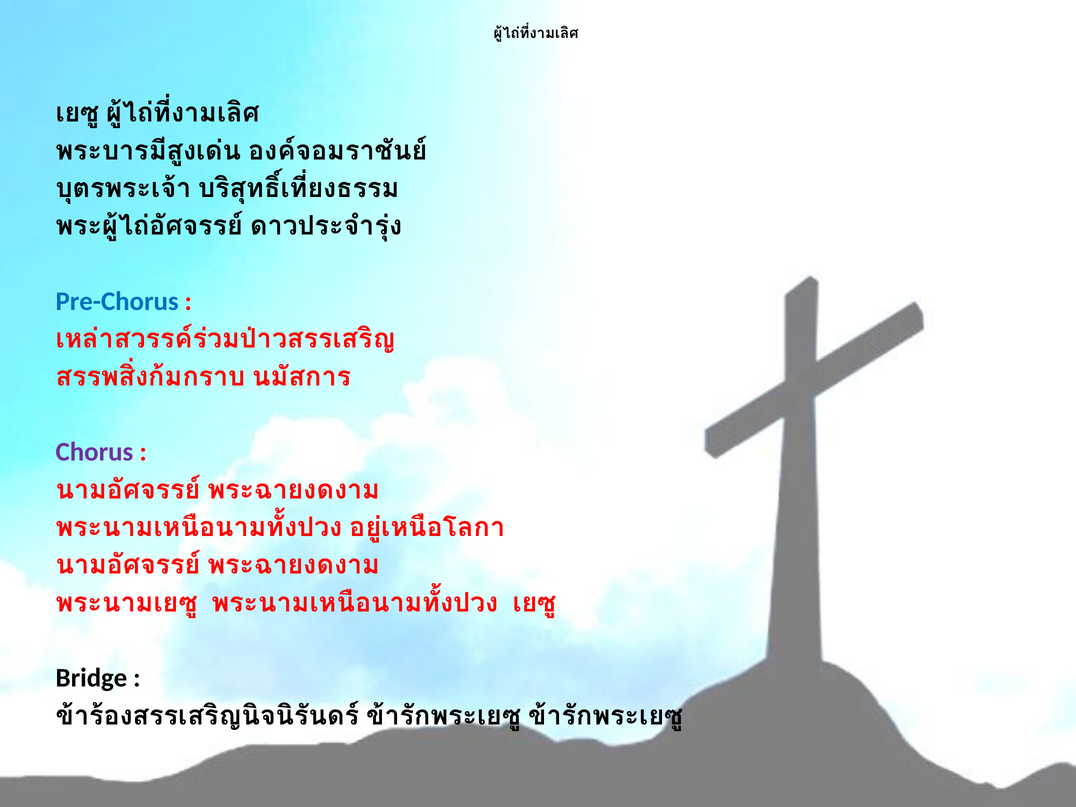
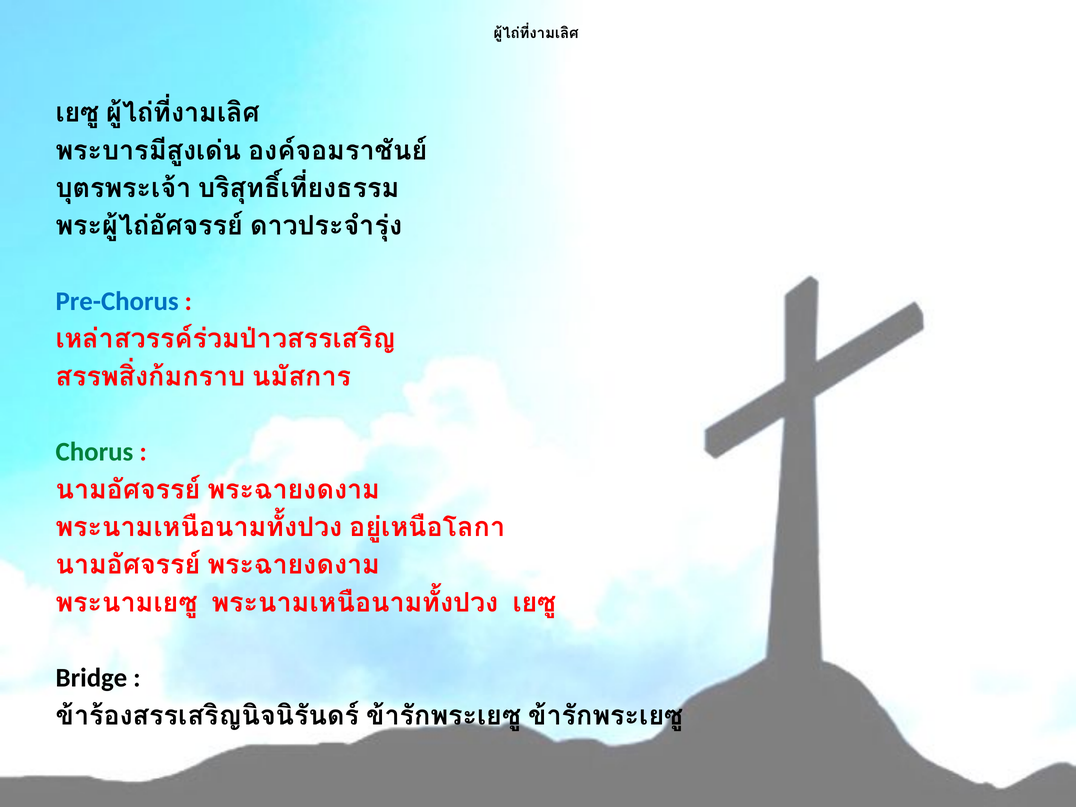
Chorus colour: purple -> green (94, 452)
